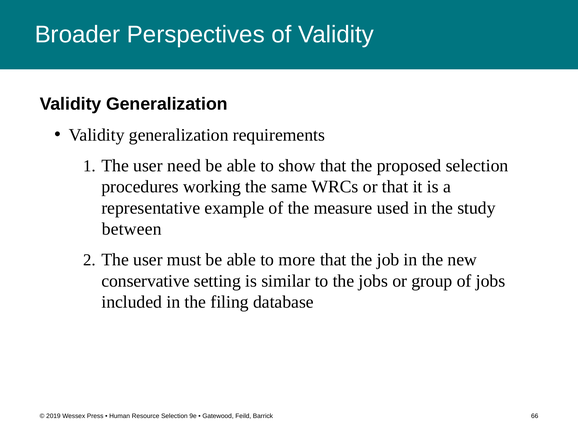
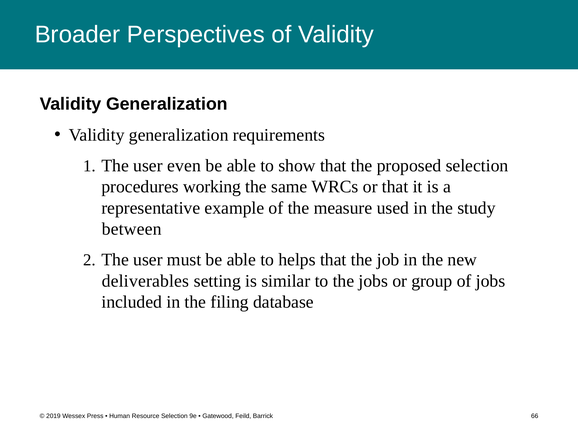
need: need -> even (184, 166)
more: more -> helps (297, 260)
conservative: conservative -> deliverables (145, 281)
